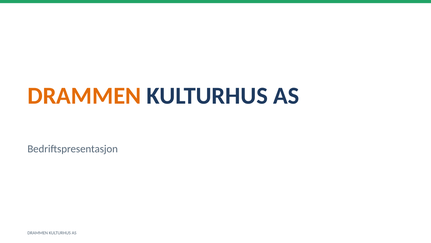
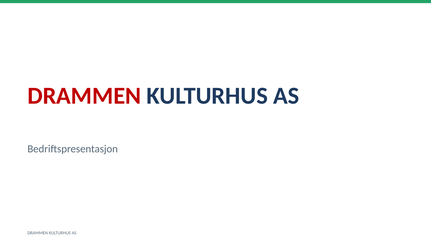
DRAMMEN colour: orange -> red (84, 96)
